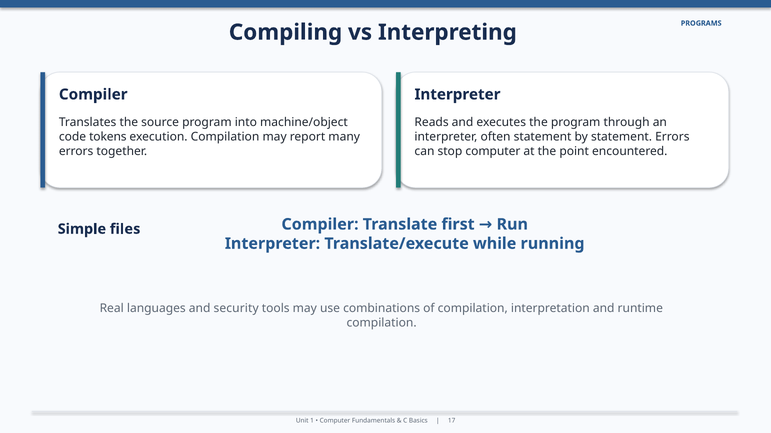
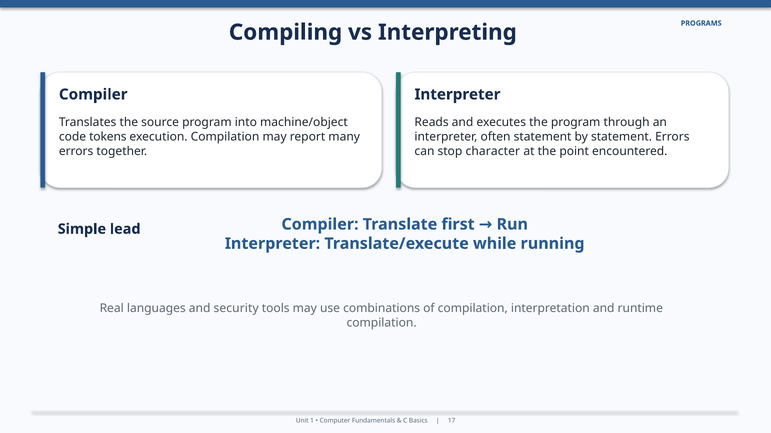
stop computer: computer -> character (493, 151)
files: files -> lead (125, 229)
